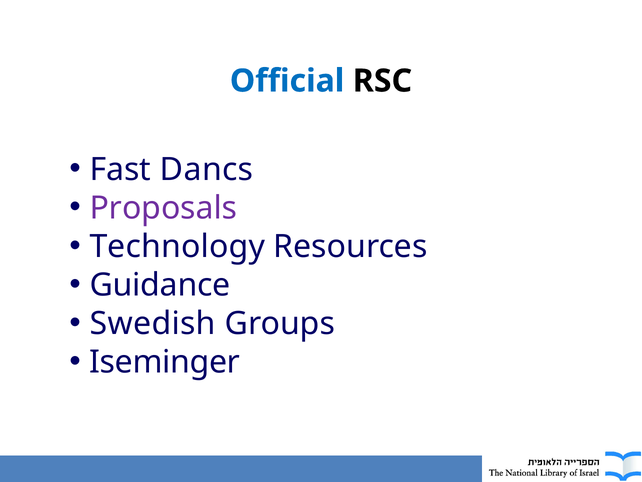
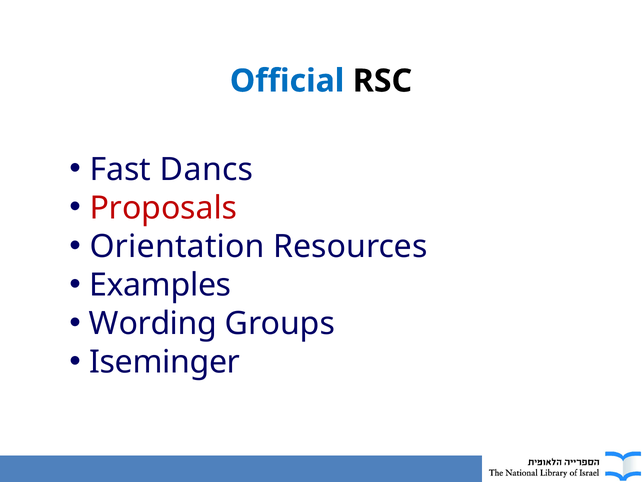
Proposals colour: purple -> red (163, 208)
Technology: Technology -> Orientation (177, 246)
Guidance: Guidance -> Examples (160, 285)
Swedish: Swedish -> Wording (153, 323)
